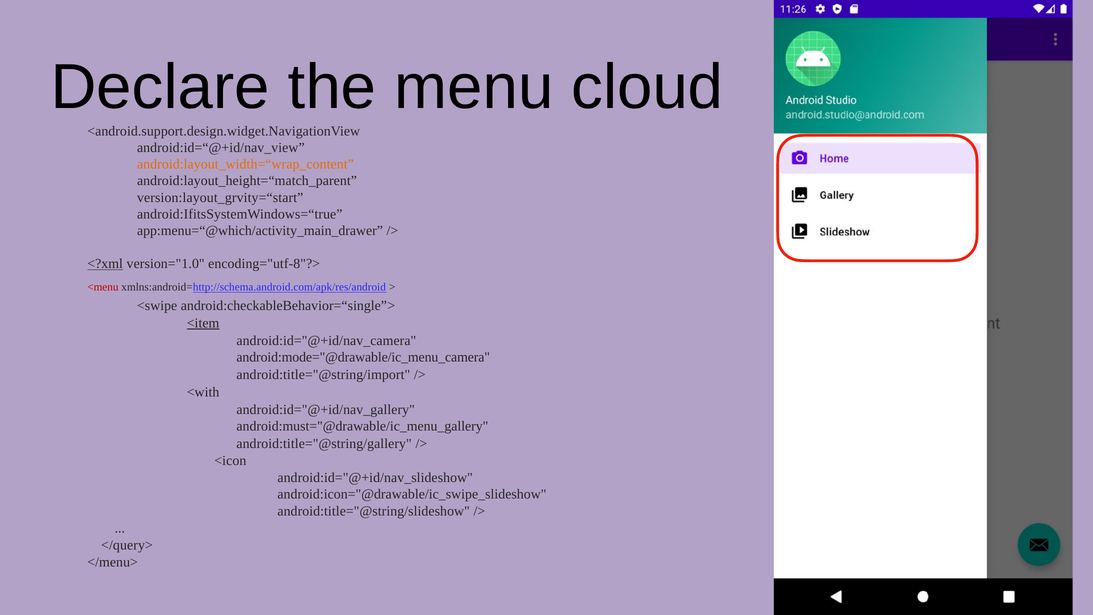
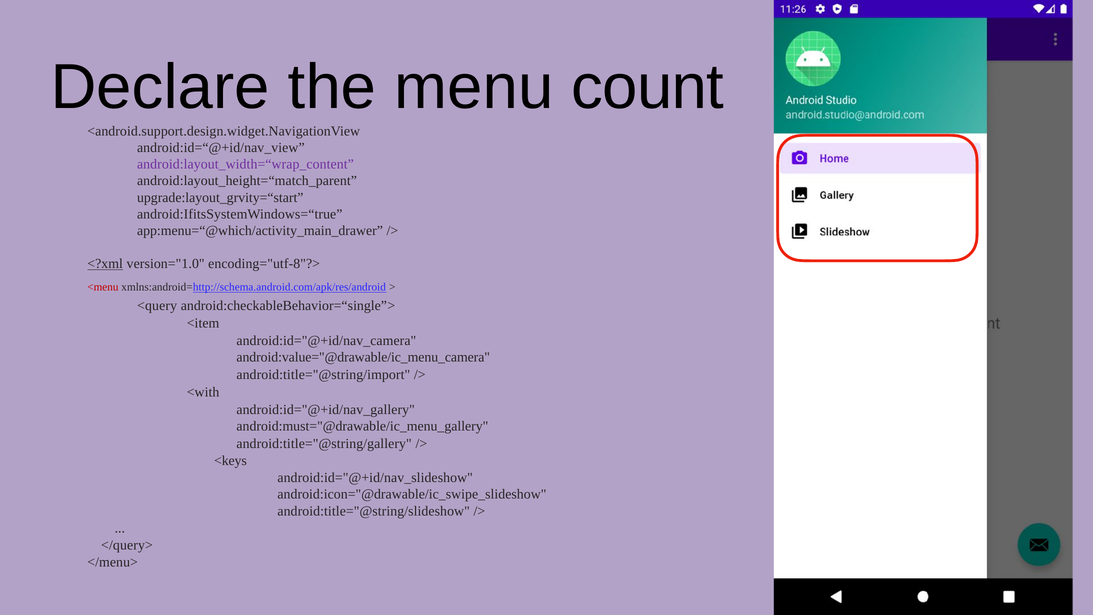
cloud: cloud -> count (648, 87)
android:layout_width=“wrap_content colour: orange -> purple (245, 164)
version:layout_grvity=“start: version:layout_grvity=“start -> upgrade:layout_grvity=“start (220, 197)
<swipe: <swipe -> <query (157, 305)
<item underline: present -> none (203, 323)
android:mode="@drawable/ic_menu_camera: android:mode="@drawable/ic_menu_camera -> android:value="@drawable/ic_menu_camera (363, 357)
<icon: <icon -> <keys (230, 461)
